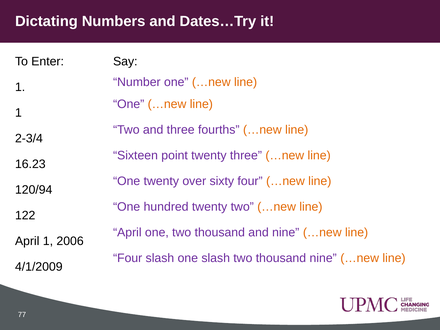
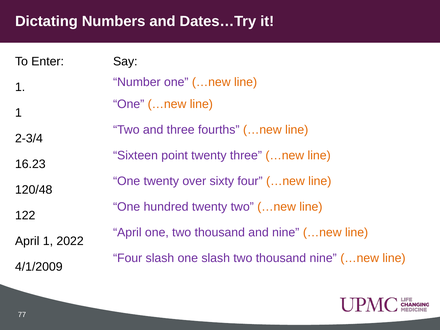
120/94: 120/94 -> 120/48 (34, 190)
2006: 2006 -> 2022 (70, 241)
